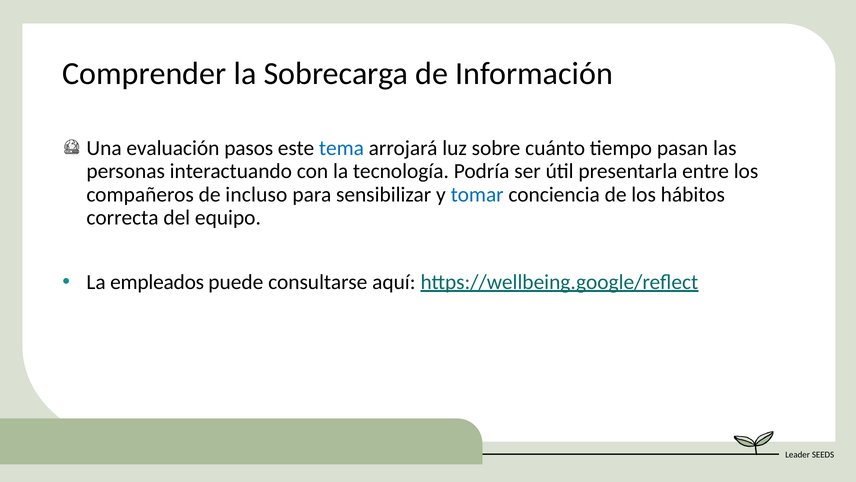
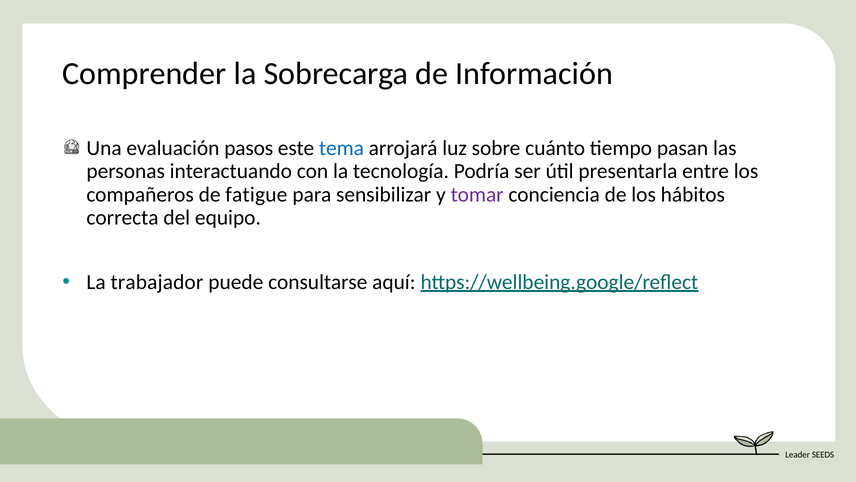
incluso: incluso -> fatigue (256, 194)
tomar colour: blue -> purple (477, 194)
empleados: empleados -> trabajador (157, 282)
